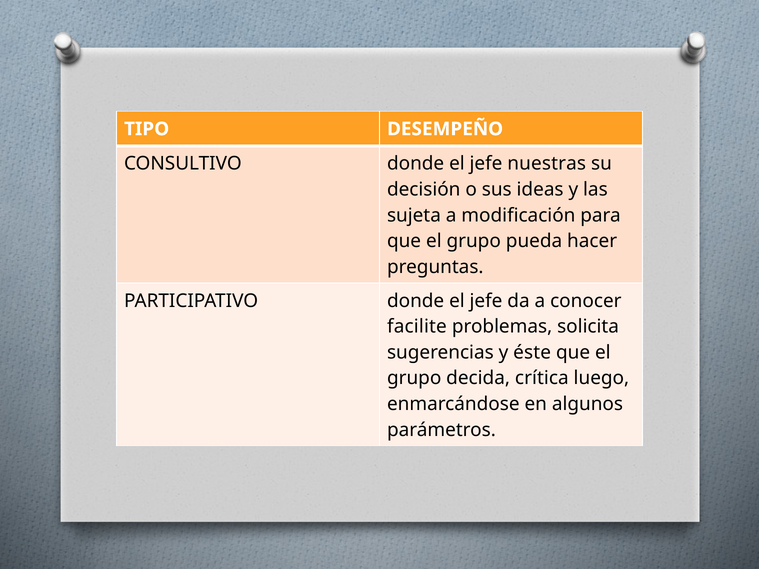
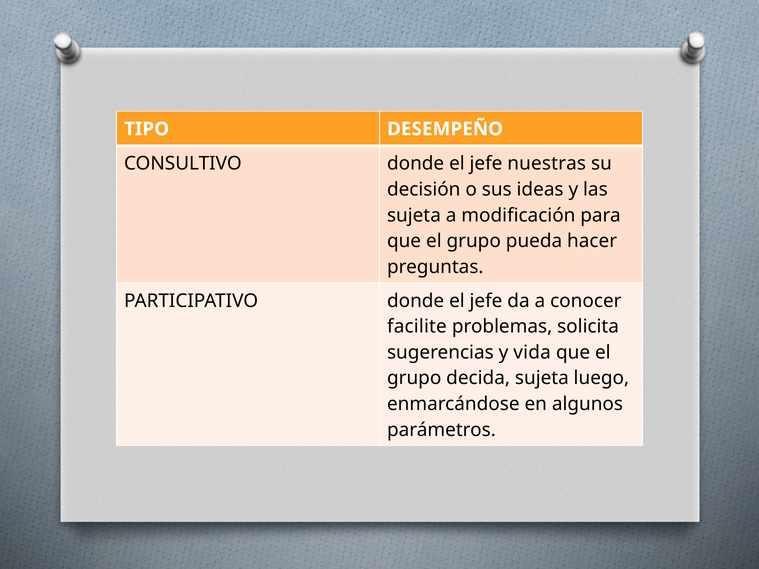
éste: éste -> vida (532, 353)
decida crítica: crítica -> sujeta (542, 378)
